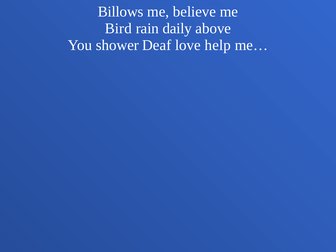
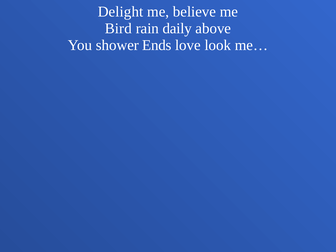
Billows: Billows -> Delight (121, 12)
Deaf: Deaf -> Ends (157, 45)
help: help -> look (218, 45)
